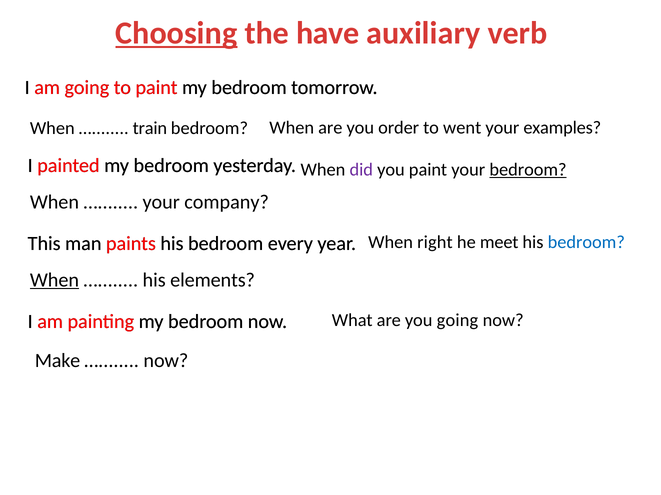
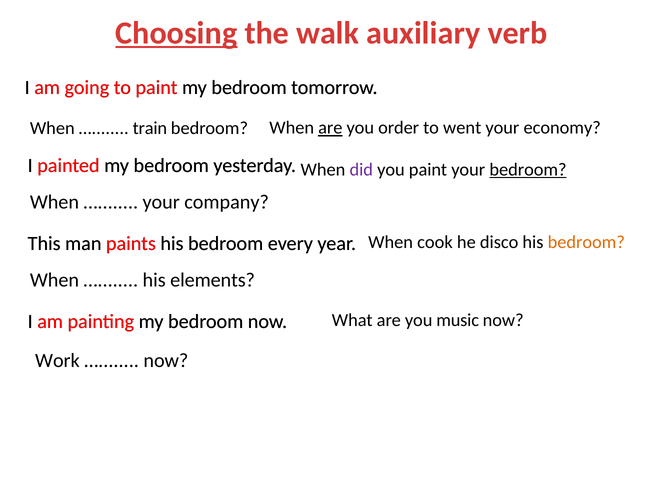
have: have -> walk (328, 33)
are underline: none -> present (330, 128)
examples: examples -> economy (562, 128)
right: right -> cook (435, 243)
meet: meet -> disco (499, 243)
bedroom colour: blue -> orange (586, 243)
When underline: present -> none (54, 280)
you going: going -> music (458, 321)
Make: Make -> Work (57, 361)
